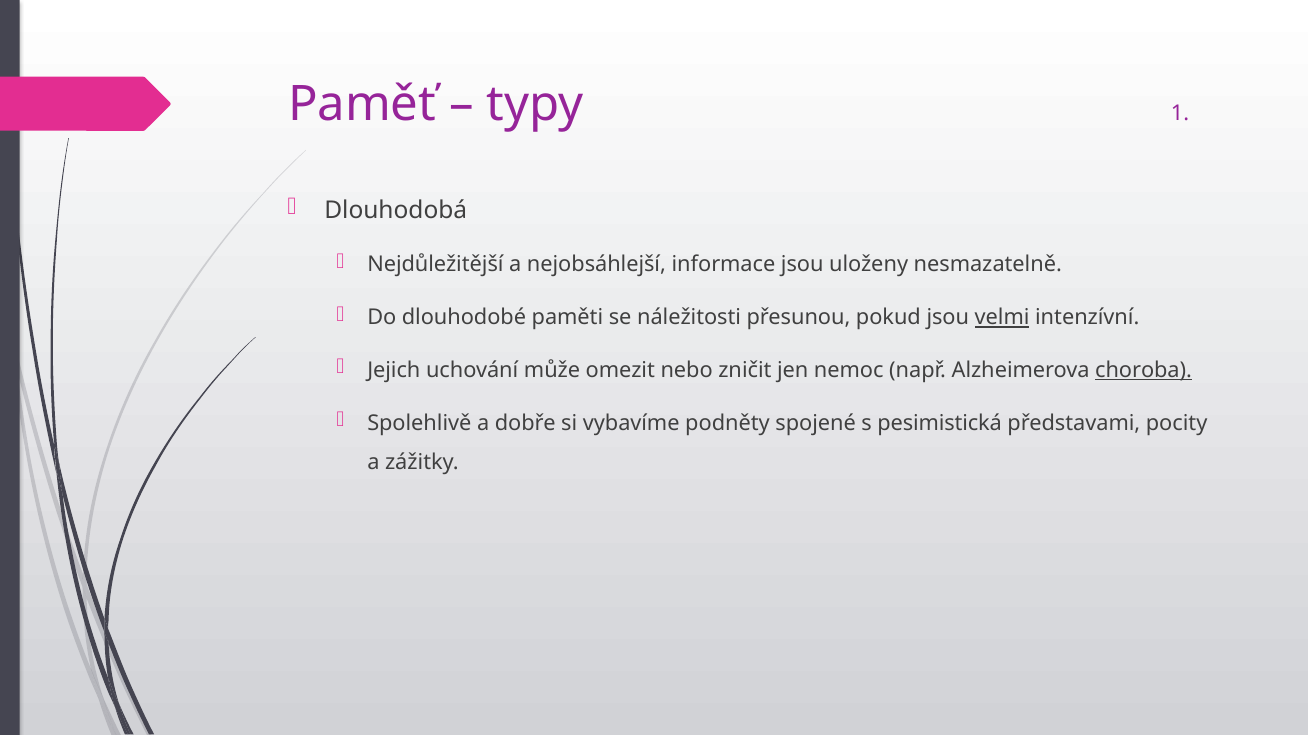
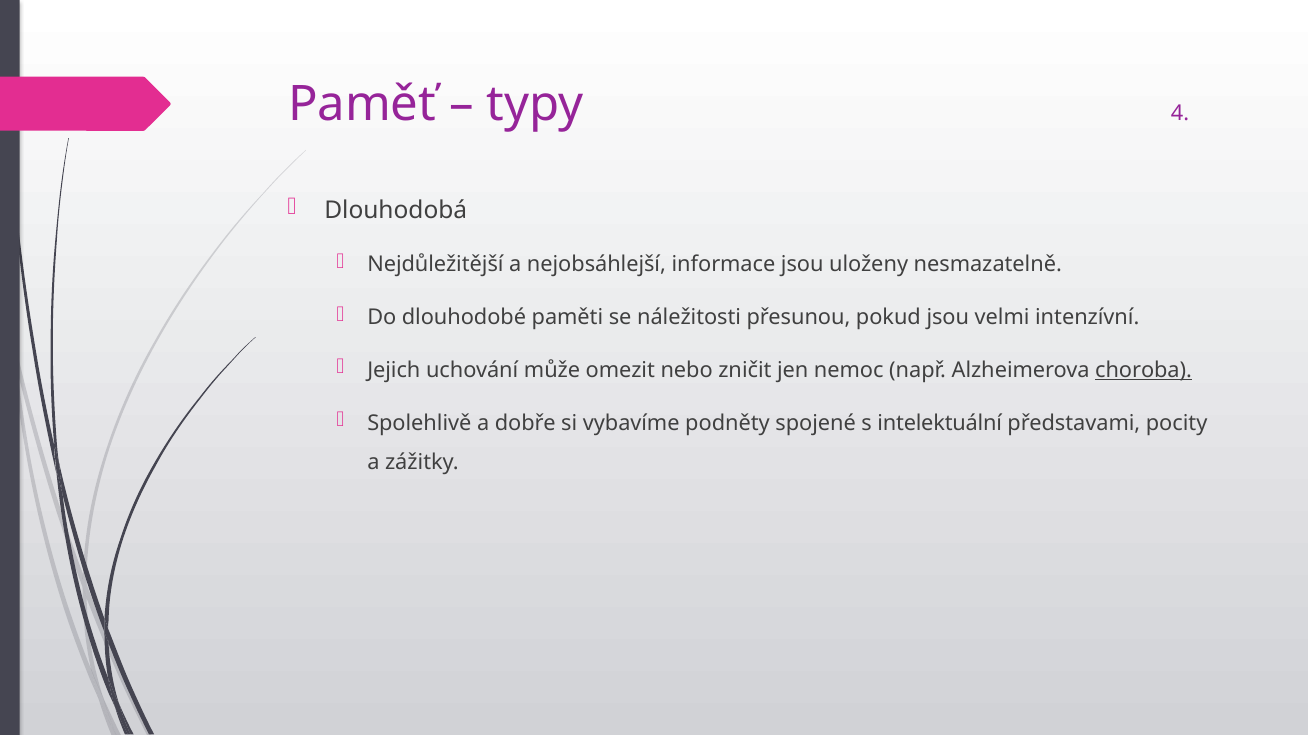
1: 1 -> 4 (1180, 114)
velmi underline: present -> none (1002, 318)
pesimistická: pesimistická -> intelektuální (940, 424)
